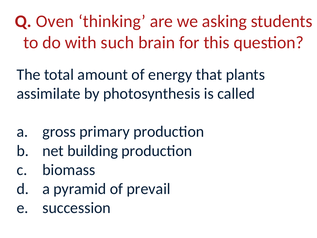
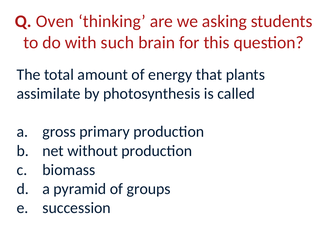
building: building -> without (93, 151)
prevail: prevail -> groups (149, 189)
